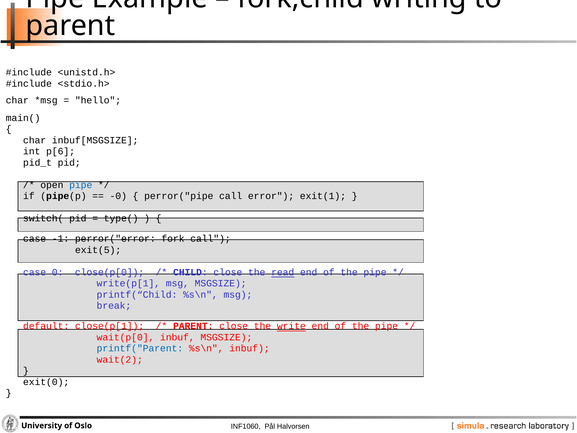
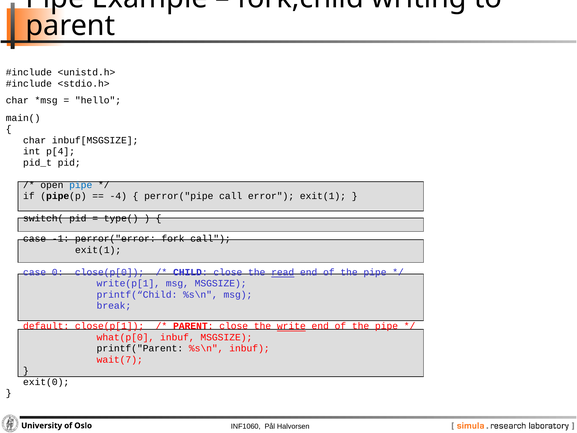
p[6: p[6 -> p[4 (61, 151)
-0: -0 -> -4 (118, 196)
exit(5: exit(5 -> exit(1 (98, 250)
wait(p[0: wait(p[0 -> what(p[0 (125, 337)
printf("Parent colour: blue -> black (140, 348)
wait(2: wait(2 -> wait(7 (120, 359)
